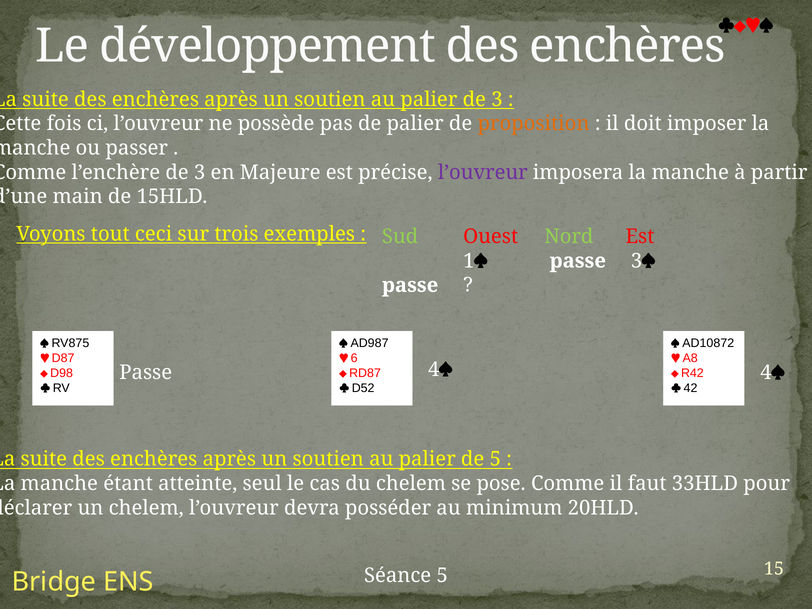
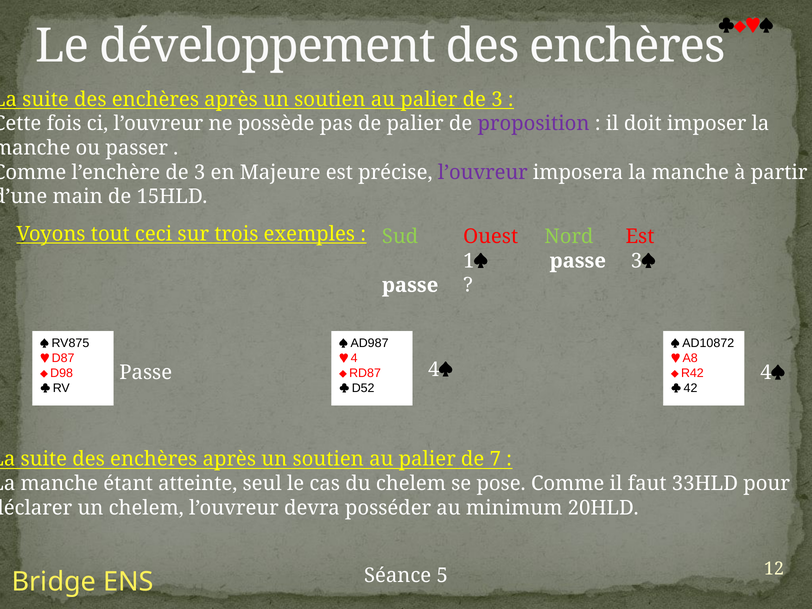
proposition colour: orange -> purple (533, 124)
6: 6 -> 4 (354, 358)
de 5: 5 -> 7 (495, 459)
15: 15 -> 12 (774, 569)
